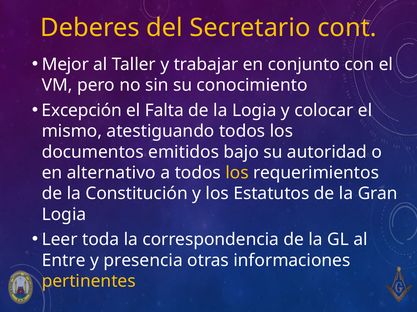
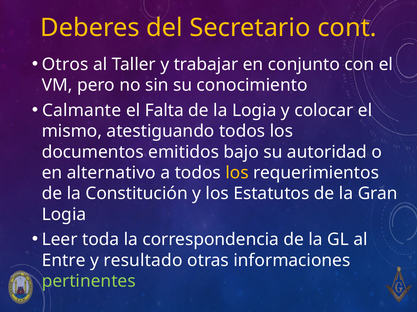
Mejor: Mejor -> Otros (65, 65)
Excepción: Excepción -> Calmante (82, 111)
presencia: presencia -> resultado (143, 261)
pertinentes colour: yellow -> light green (89, 282)
